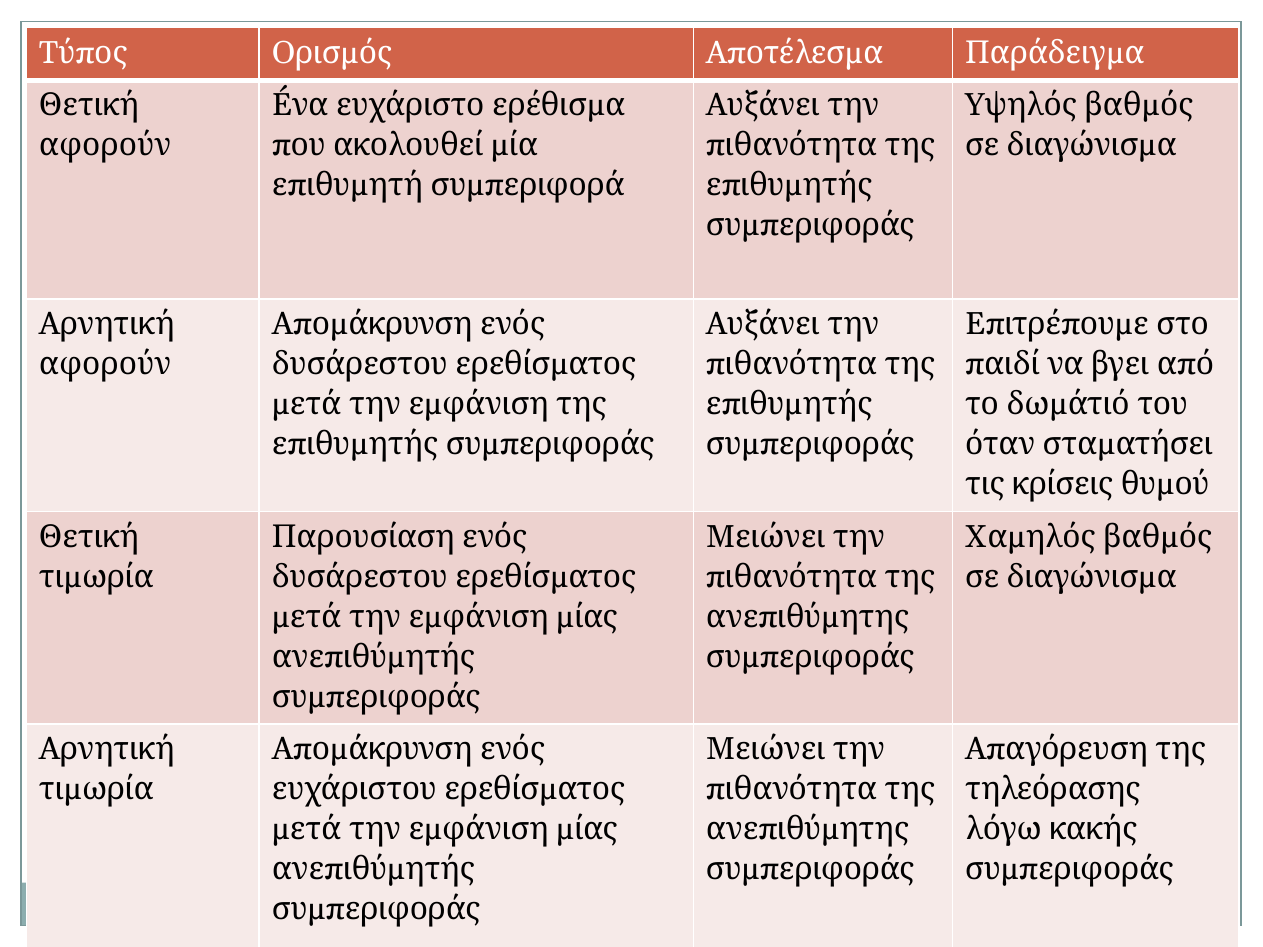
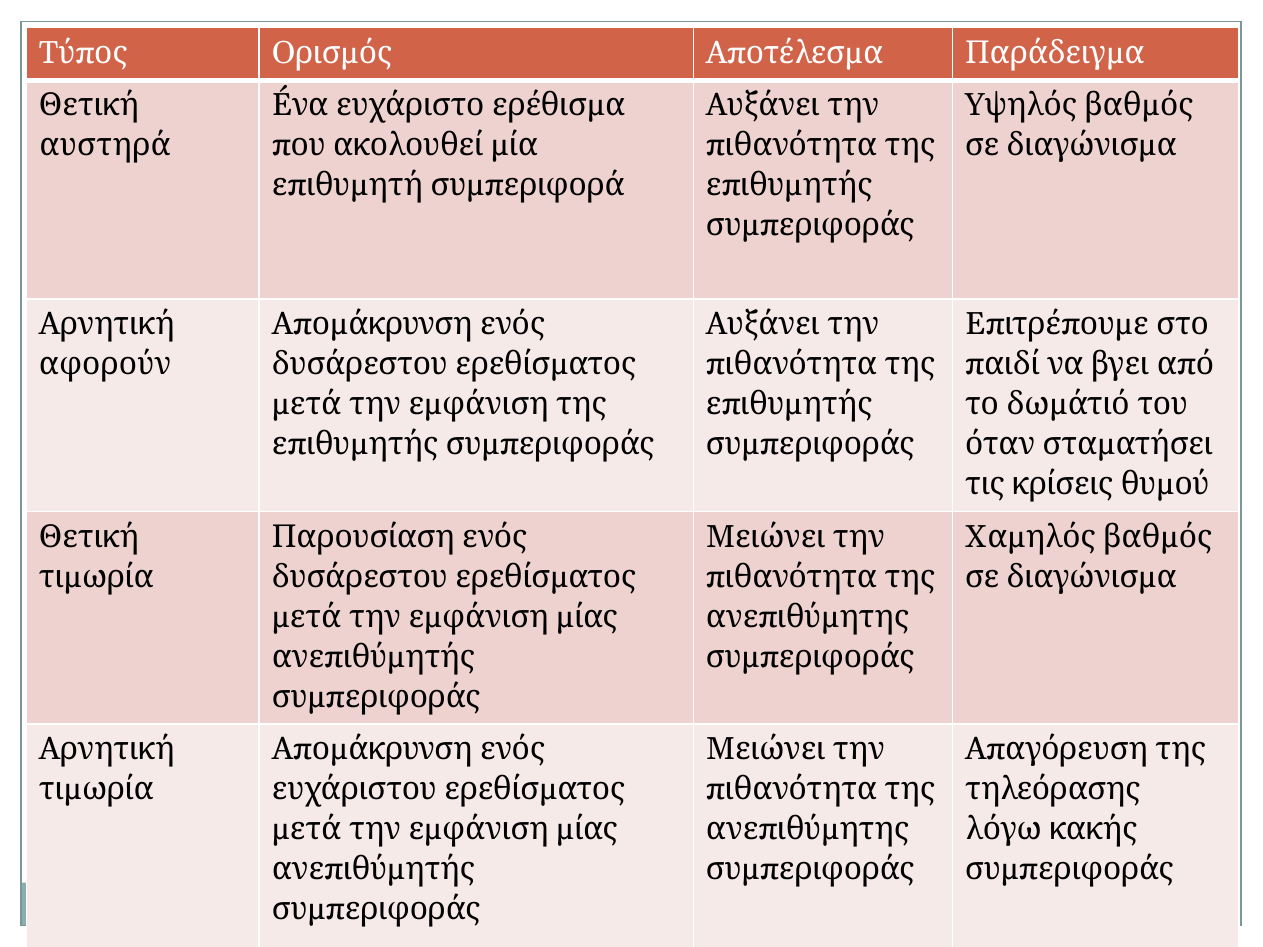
αφορούν: αφορούν -> αυστηρά (105, 145)
